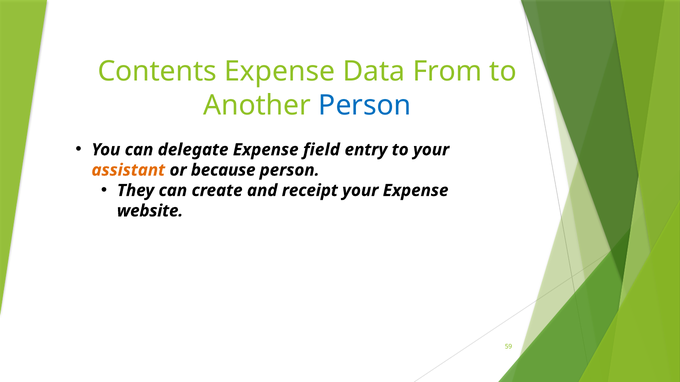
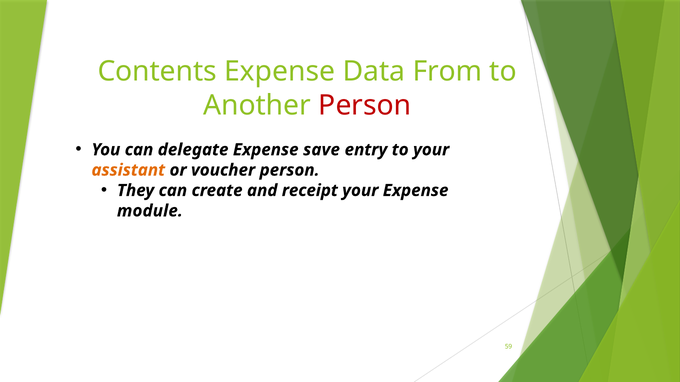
Person colour: blue -> red (365, 105)
field: field -> save (322, 150)
because: because -> voucher (223, 170)
website: website -> module (150, 211)
